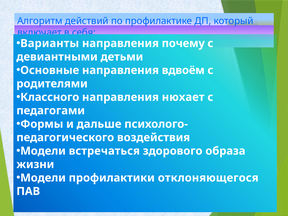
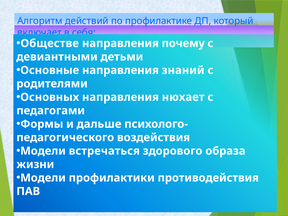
Варианты: Варианты -> Обществе (50, 43)
вдвоём: вдвоём -> знаний (183, 70)
Классного: Классного -> Основных (50, 97)
отклоняющегося: отклоняющегося -> противодействия (208, 178)
